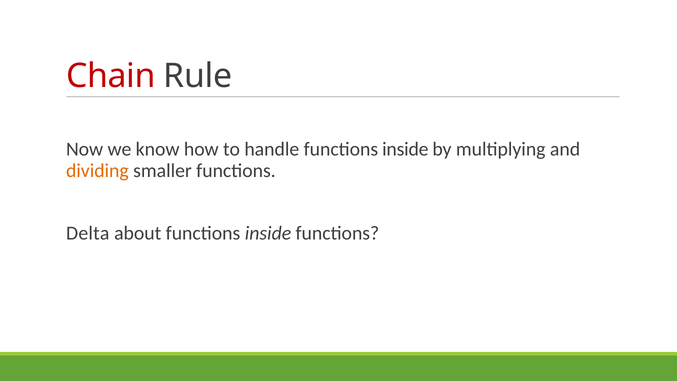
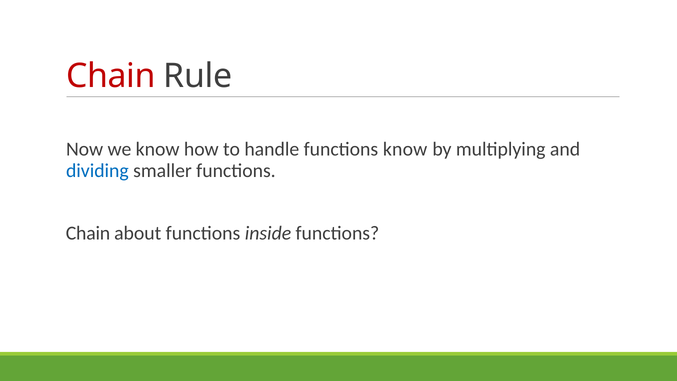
handle functions inside: inside -> know (405, 149)
dividing colour: orange -> blue (97, 170)
Delta: Delta -> Chain (88, 233)
